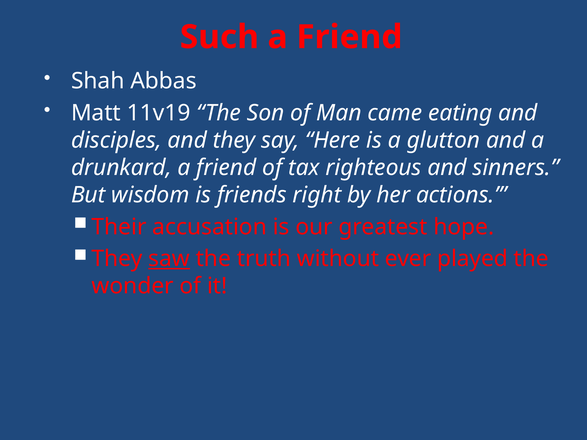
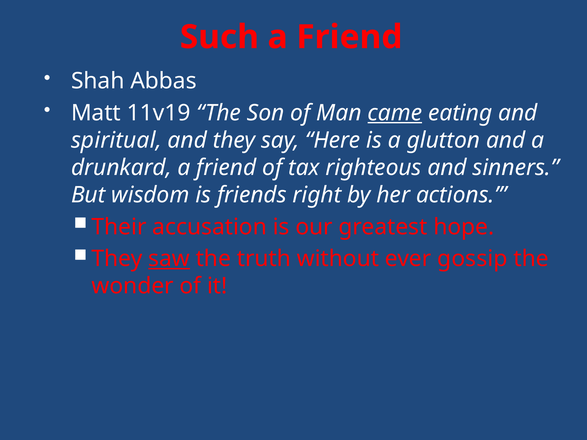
came underline: none -> present (395, 113)
disciples: disciples -> spiritual (116, 140)
played: played -> gossip (472, 259)
